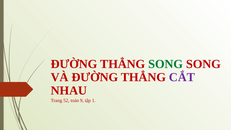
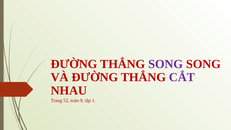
SONG colour: green -> purple (166, 64)
